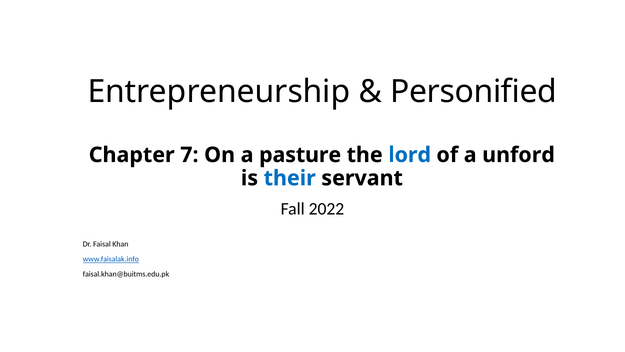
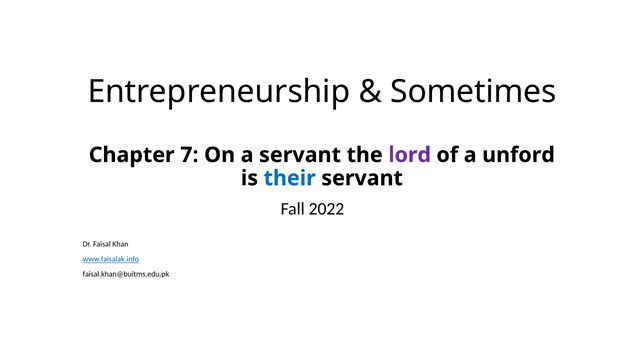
Personified: Personified -> Sometimes (473, 91)
a pasture: pasture -> servant (300, 155)
lord colour: blue -> purple (410, 155)
